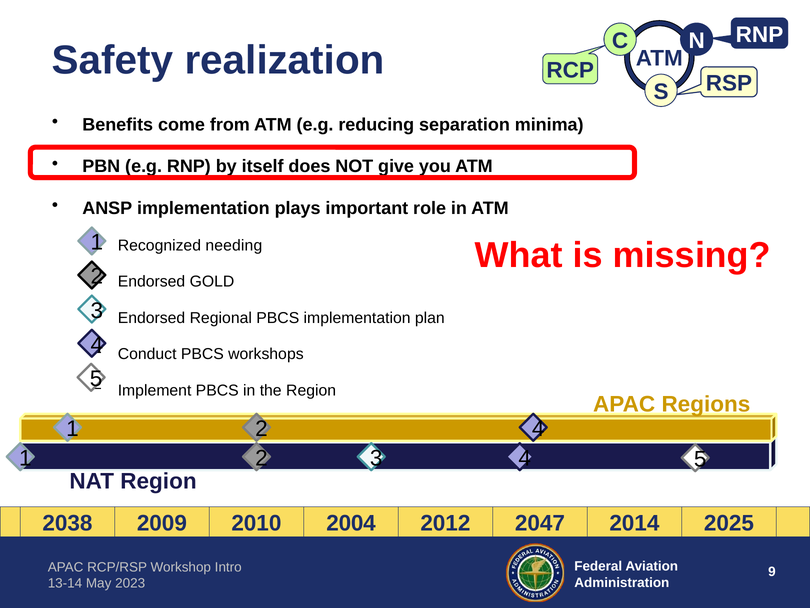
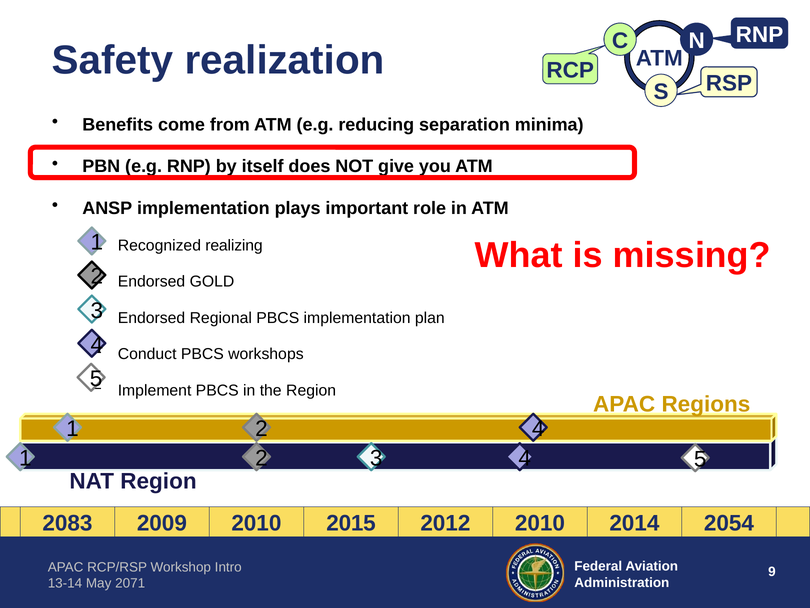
needing: needing -> realizing (234, 245)
2038: 2038 -> 2083 (67, 523)
2004: 2004 -> 2015 (351, 523)
2012 2047: 2047 -> 2010 (540, 523)
2025: 2025 -> 2054 (729, 523)
2023: 2023 -> 2071 (130, 583)
